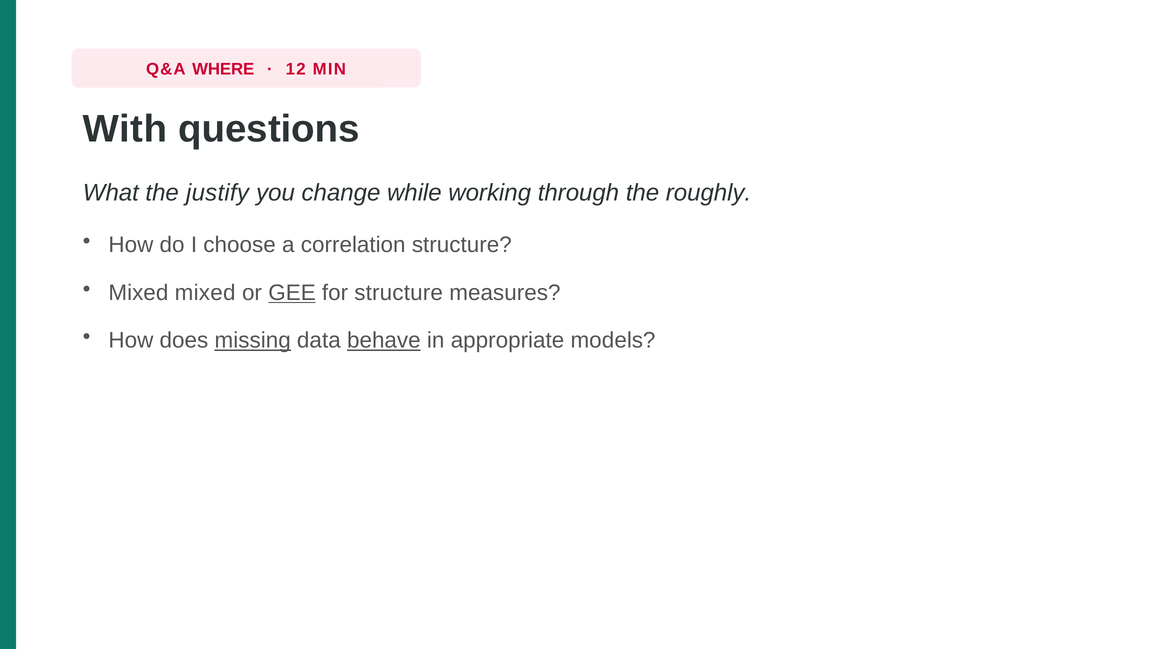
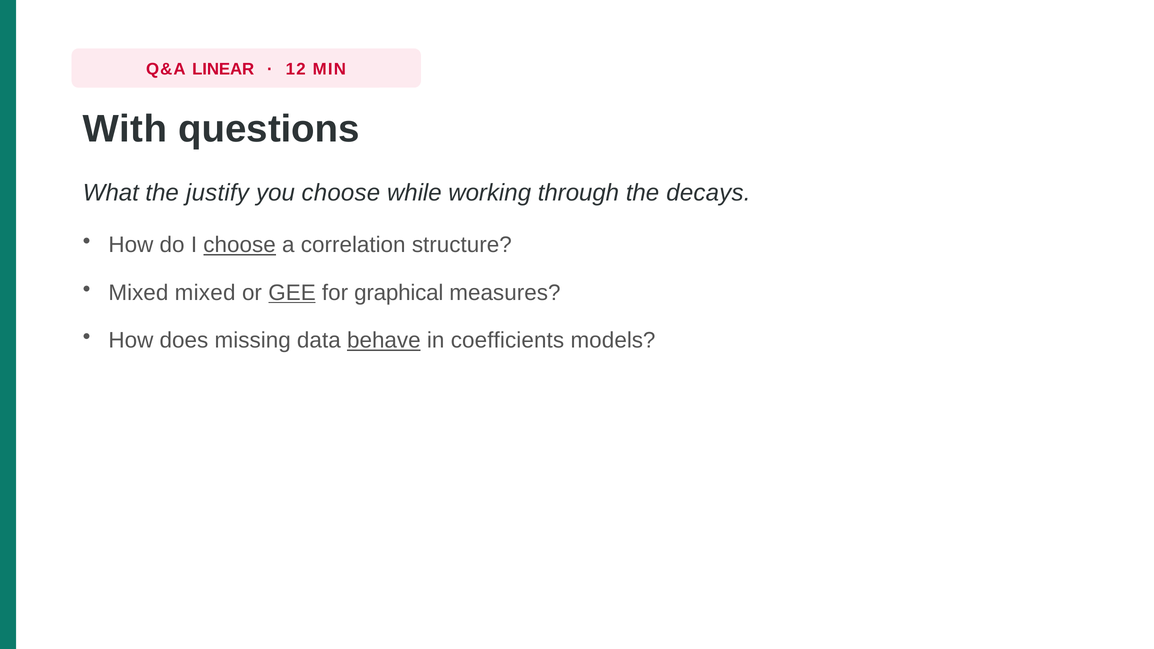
WHERE: WHERE -> LINEAR (223, 69)
you change: change -> choose (341, 193)
roughly: roughly -> decays (708, 193)
choose underline: none -> present (240, 245)
for structure: structure -> graphical (399, 293)
missing underline: present -> none (253, 341)
appropriate: appropriate -> coefficients (507, 341)
